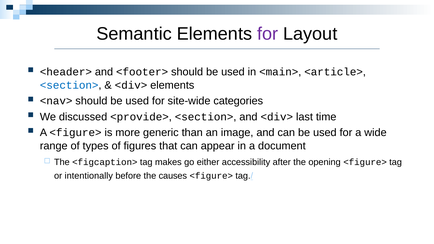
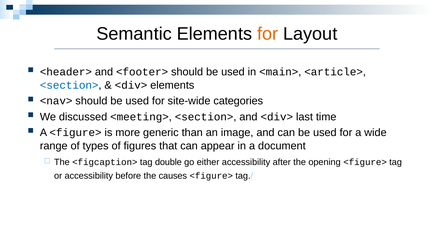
for colour: purple -> orange (268, 34)
<provide>: <provide> -> <meeting> (139, 117)
makes: makes -> double (168, 162)
or intentionally: intentionally -> accessibility (89, 176)
